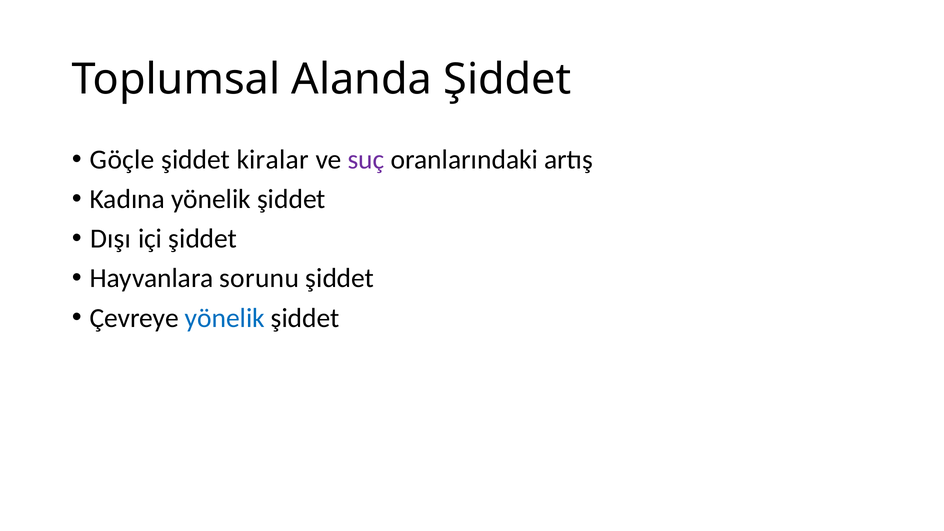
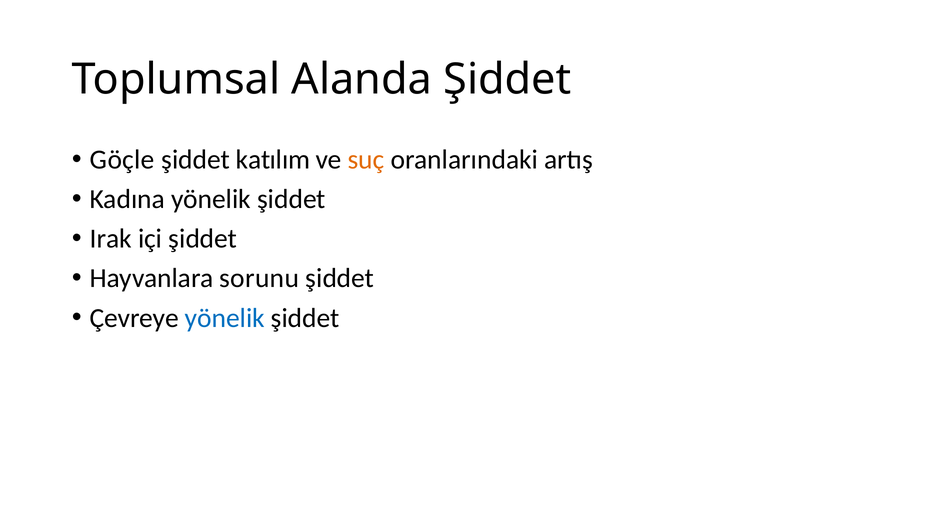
kiralar: kiralar -> katılım (273, 160)
suç colour: purple -> orange (366, 160)
Dışı: Dışı -> Irak (111, 239)
